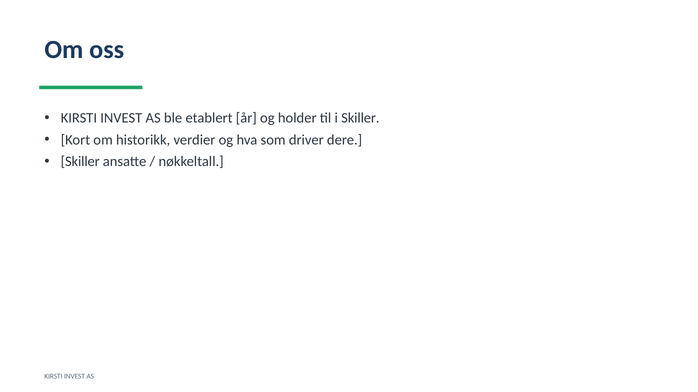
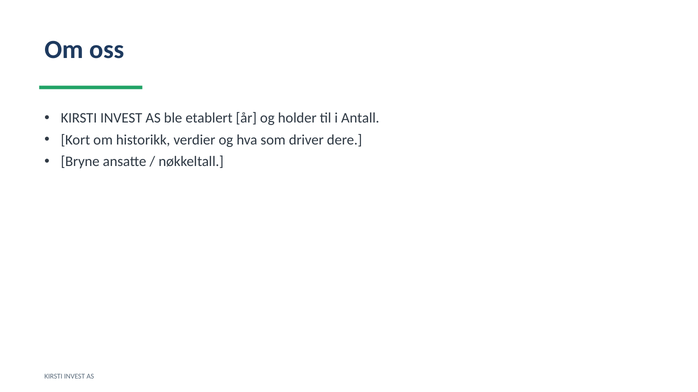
i Skiller: Skiller -> Antall (360, 118)
Skiller: Skiller -> Bryne (80, 162)
